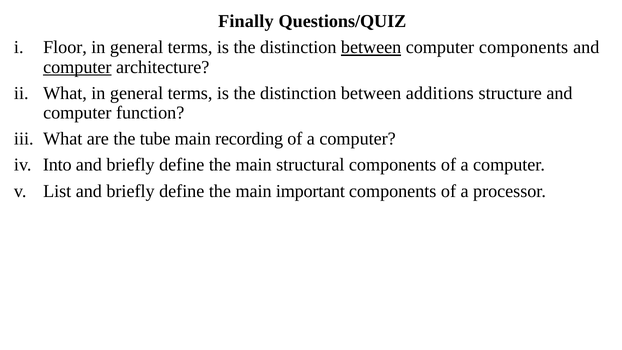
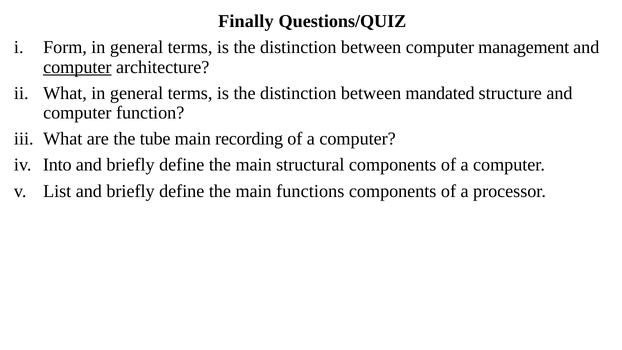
Floor: Floor -> Form (65, 47)
between underline: present -> none (371, 47)
computer components: components -> management (524, 47)
additions: additions -> mandated (440, 93)
important: important -> functions (310, 191)
